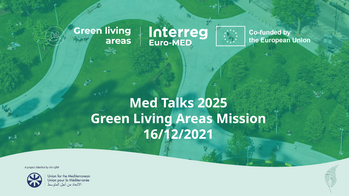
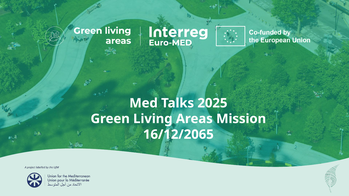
16/12/2021: 16/12/2021 -> 16/12/2065 (178, 135)
